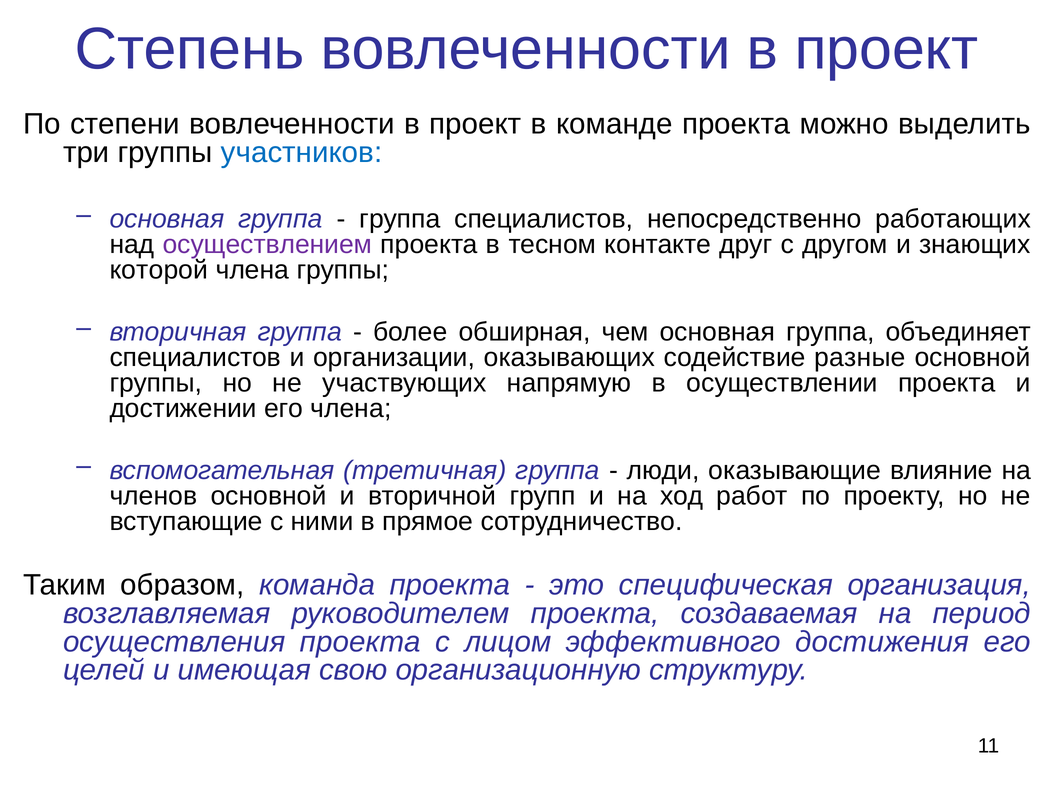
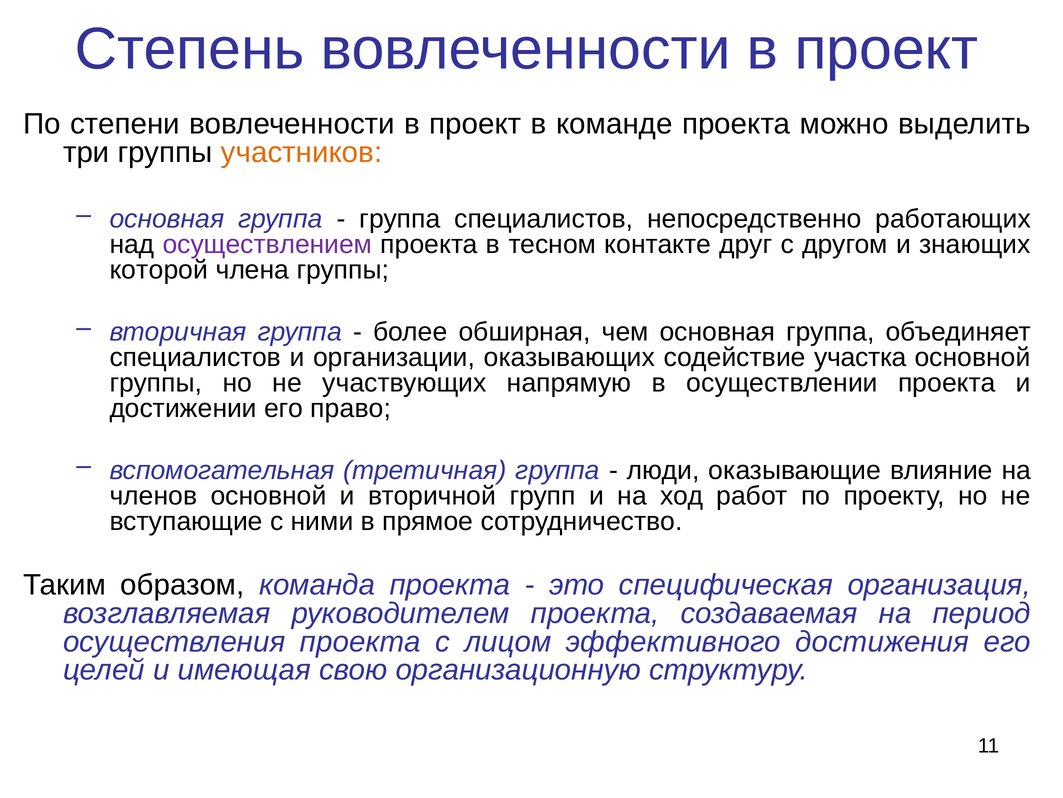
участников colour: blue -> orange (302, 152)
разные: разные -> участка (860, 357)
его члена: члена -> право (351, 408)
